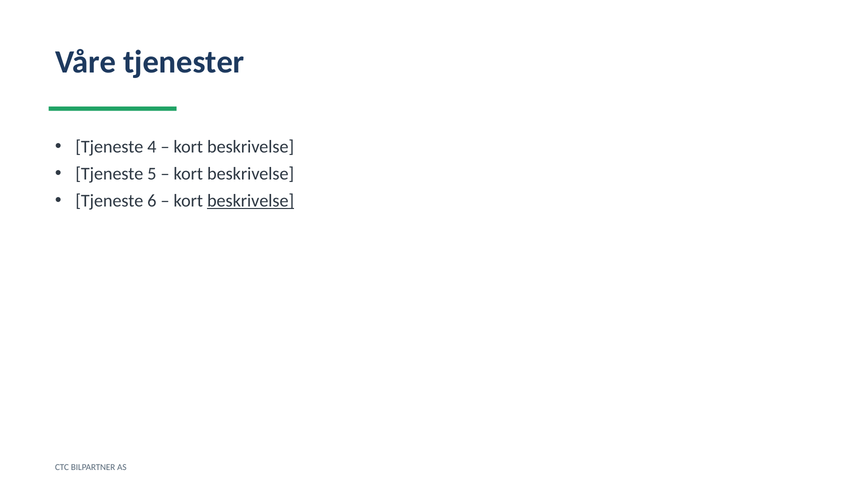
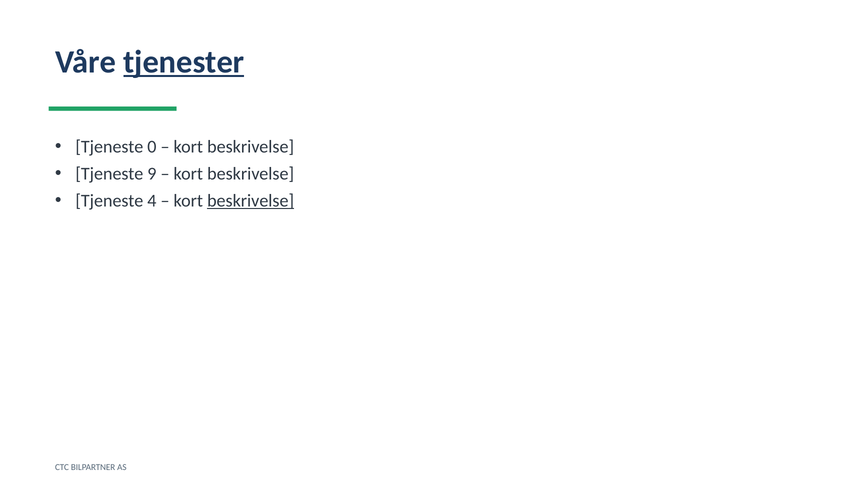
tjenester underline: none -> present (184, 62)
4: 4 -> 0 (152, 147)
5: 5 -> 9 (152, 174)
6: 6 -> 4 (152, 201)
